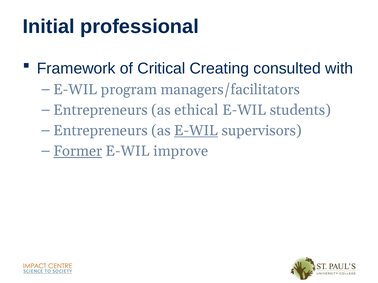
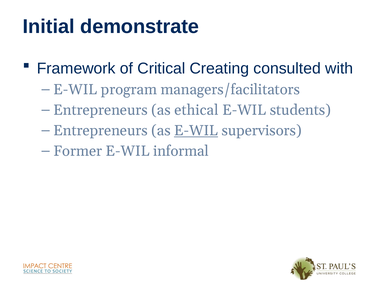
professional: professional -> demonstrate (140, 27)
Former underline: present -> none (78, 151)
improve: improve -> informal (181, 151)
